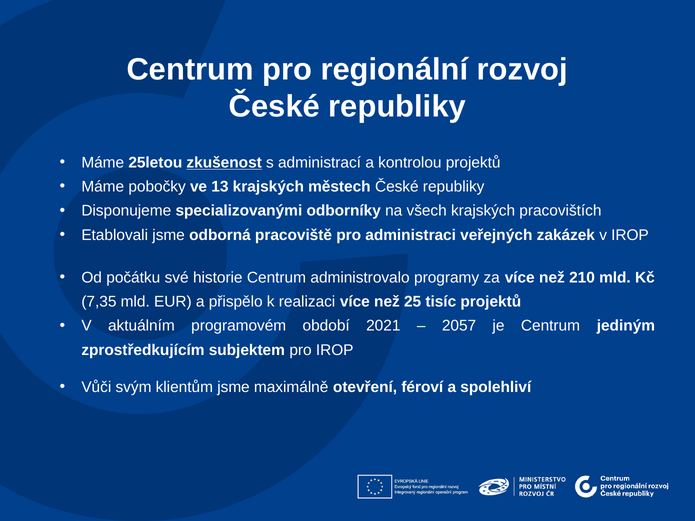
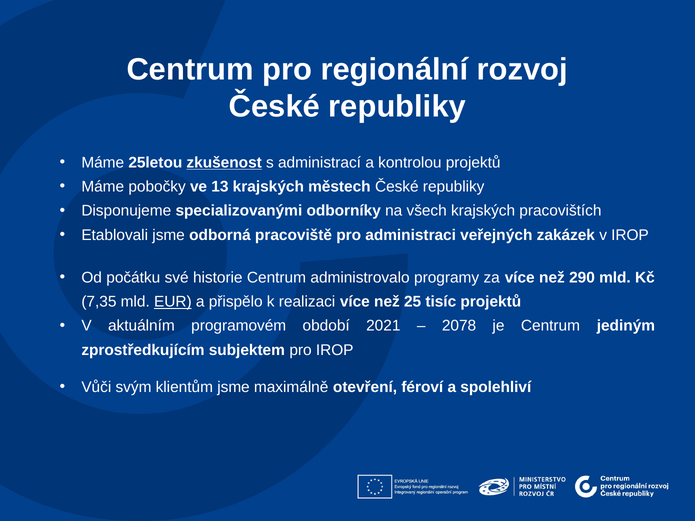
210: 210 -> 290 (582, 278)
EUR underline: none -> present (173, 302)
2057: 2057 -> 2078 (459, 326)
